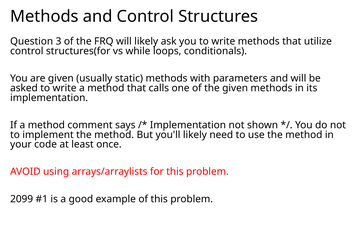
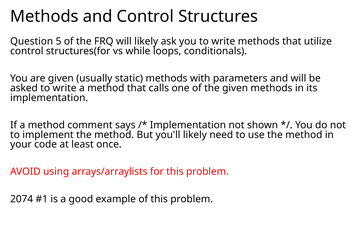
3: 3 -> 5 (59, 41)
2099: 2099 -> 2074 (22, 199)
